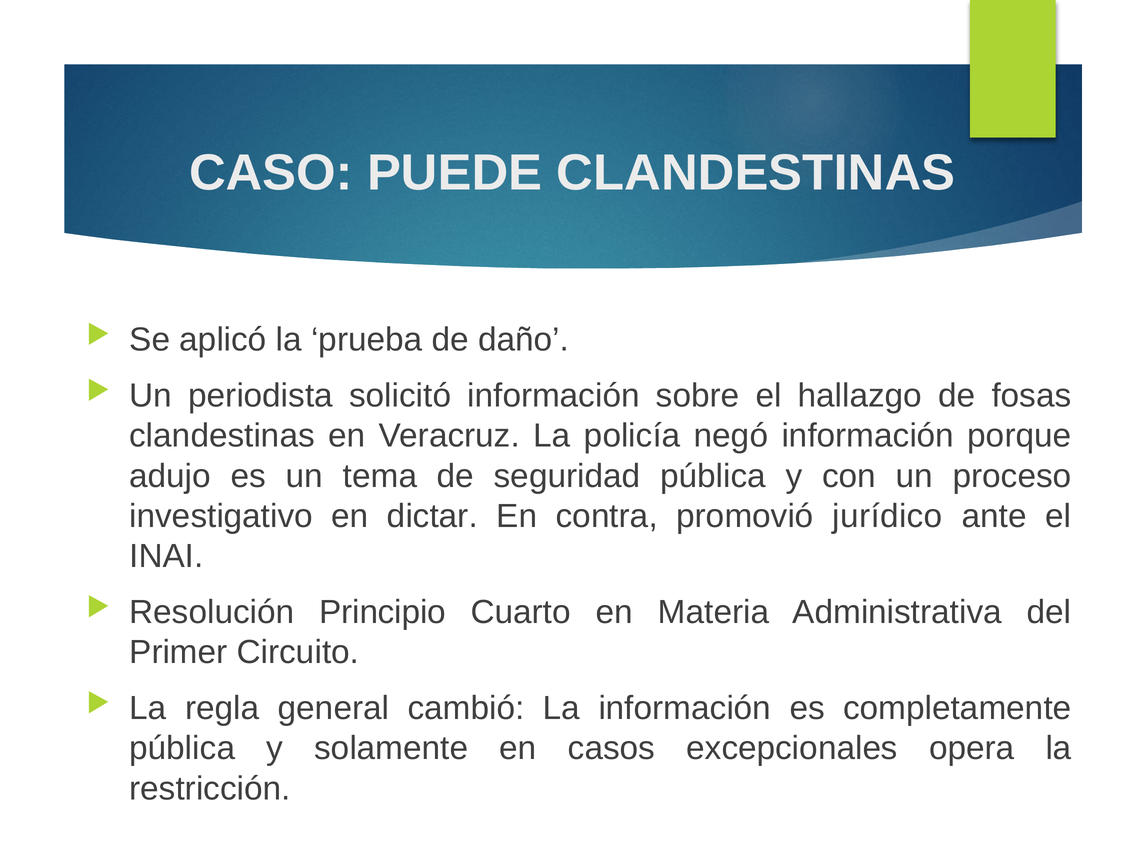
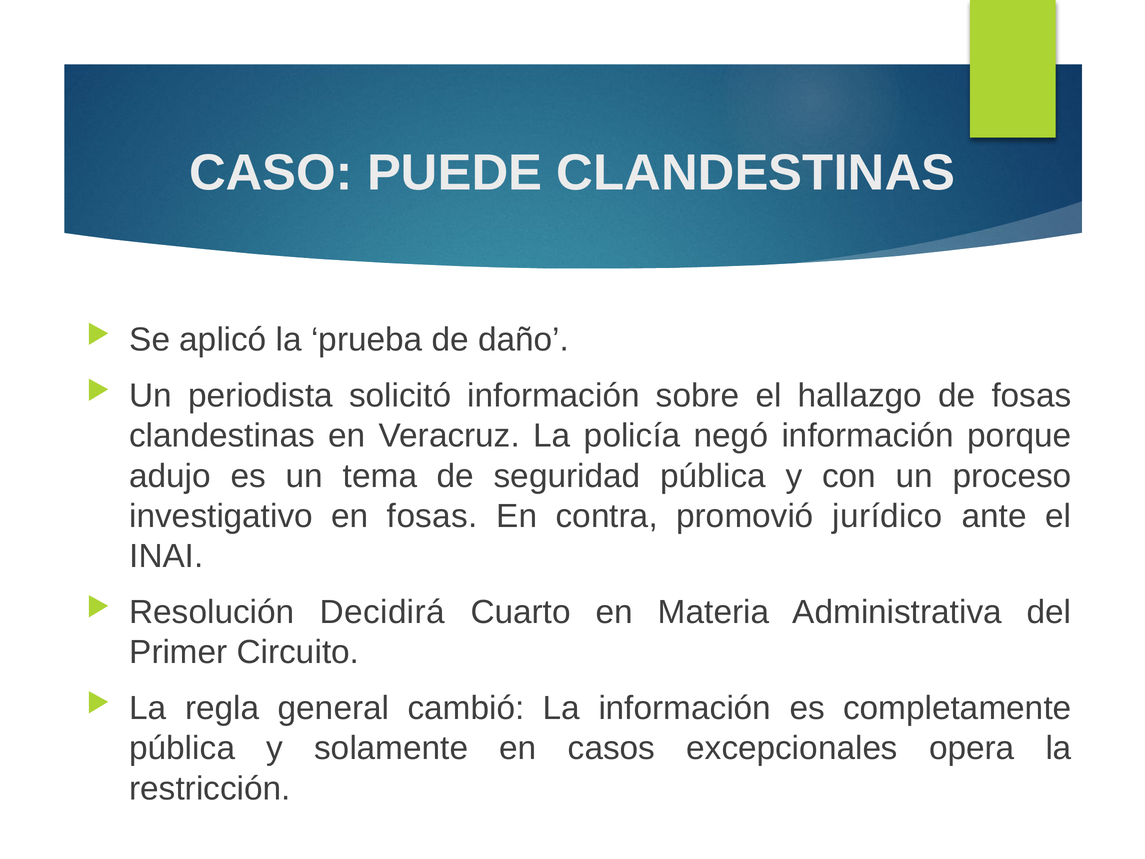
en dictar: dictar -> fosas (432, 516)
Principio: Principio -> Decidirá (382, 612)
